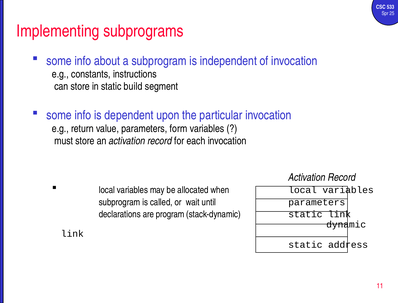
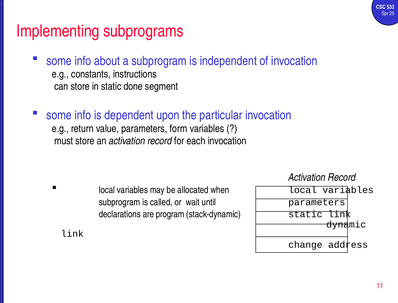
build: build -> done (133, 87)
static: static -> change (305, 245)
